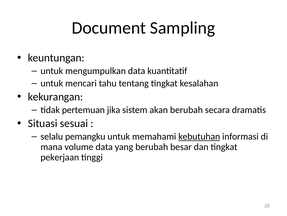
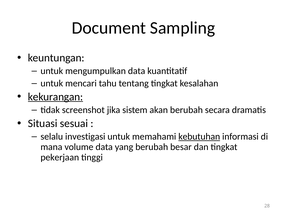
kekurangan underline: none -> present (56, 96)
pertemuan: pertemuan -> screenshot (83, 110)
pemangku: pemangku -> investigasi (85, 136)
